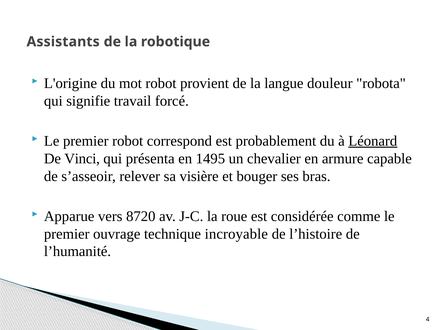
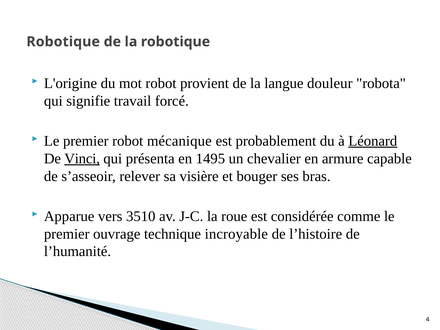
Assistants: Assistants -> Robotique (63, 42)
correspond: correspond -> mécanique (179, 141)
Vinci underline: none -> present (82, 159)
8720: 8720 -> 3510 (141, 216)
